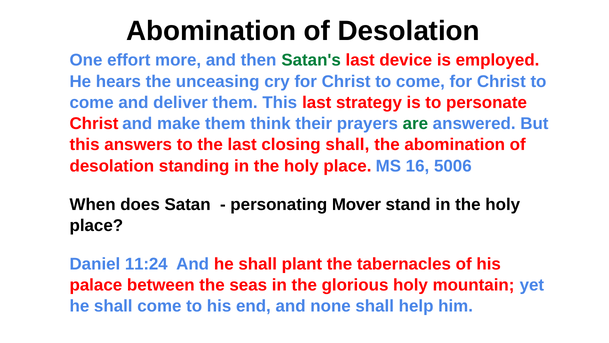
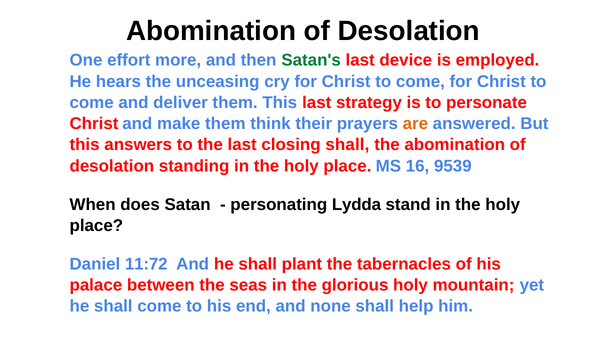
are colour: green -> orange (415, 124)
5006: 5006 -> 9539 (453, 166)
Mover: Mover -> Lydda (356, 204)
11:24: 11:24 -> 11:72 (146, 264)
